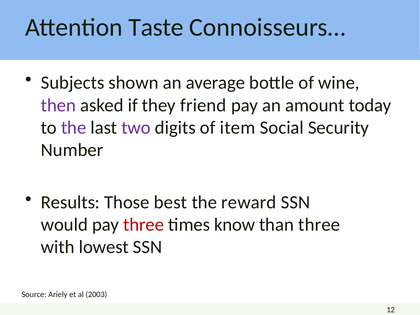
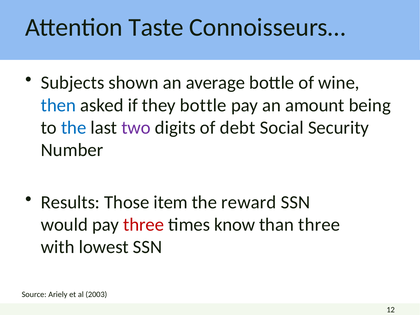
then colour: purple -> blue (59, 105)
they friend: friend -> bottle (203, 105)
today: today -> being (370, 105)
the colour: purple -> blue (74, 128)
item: item -> debt (238, 128)
best: best -> item (171, 202)
